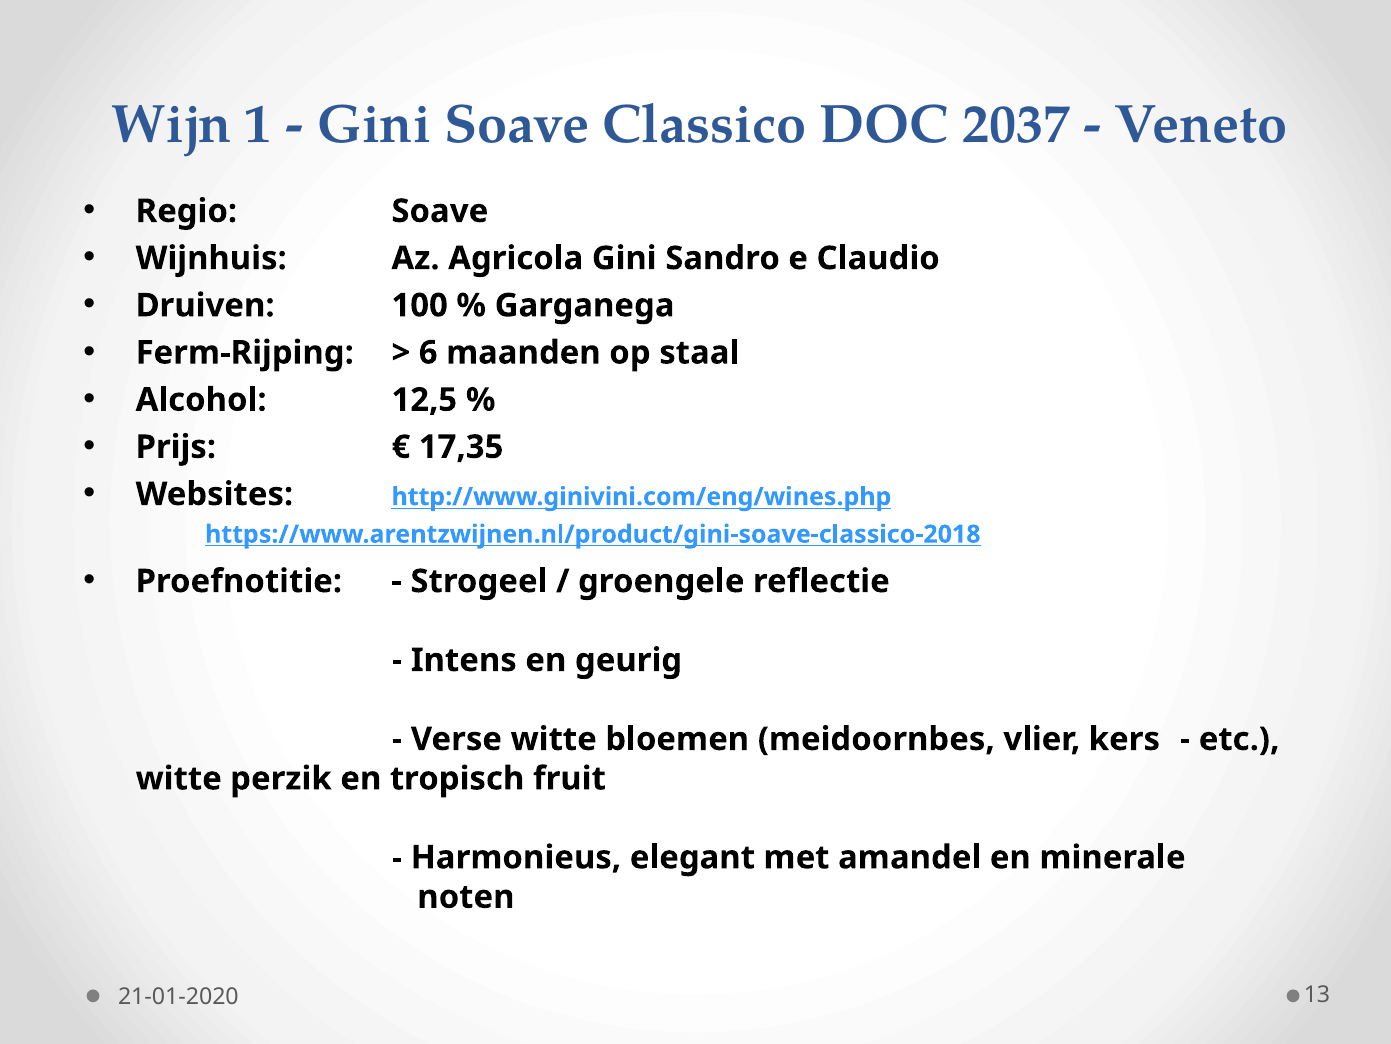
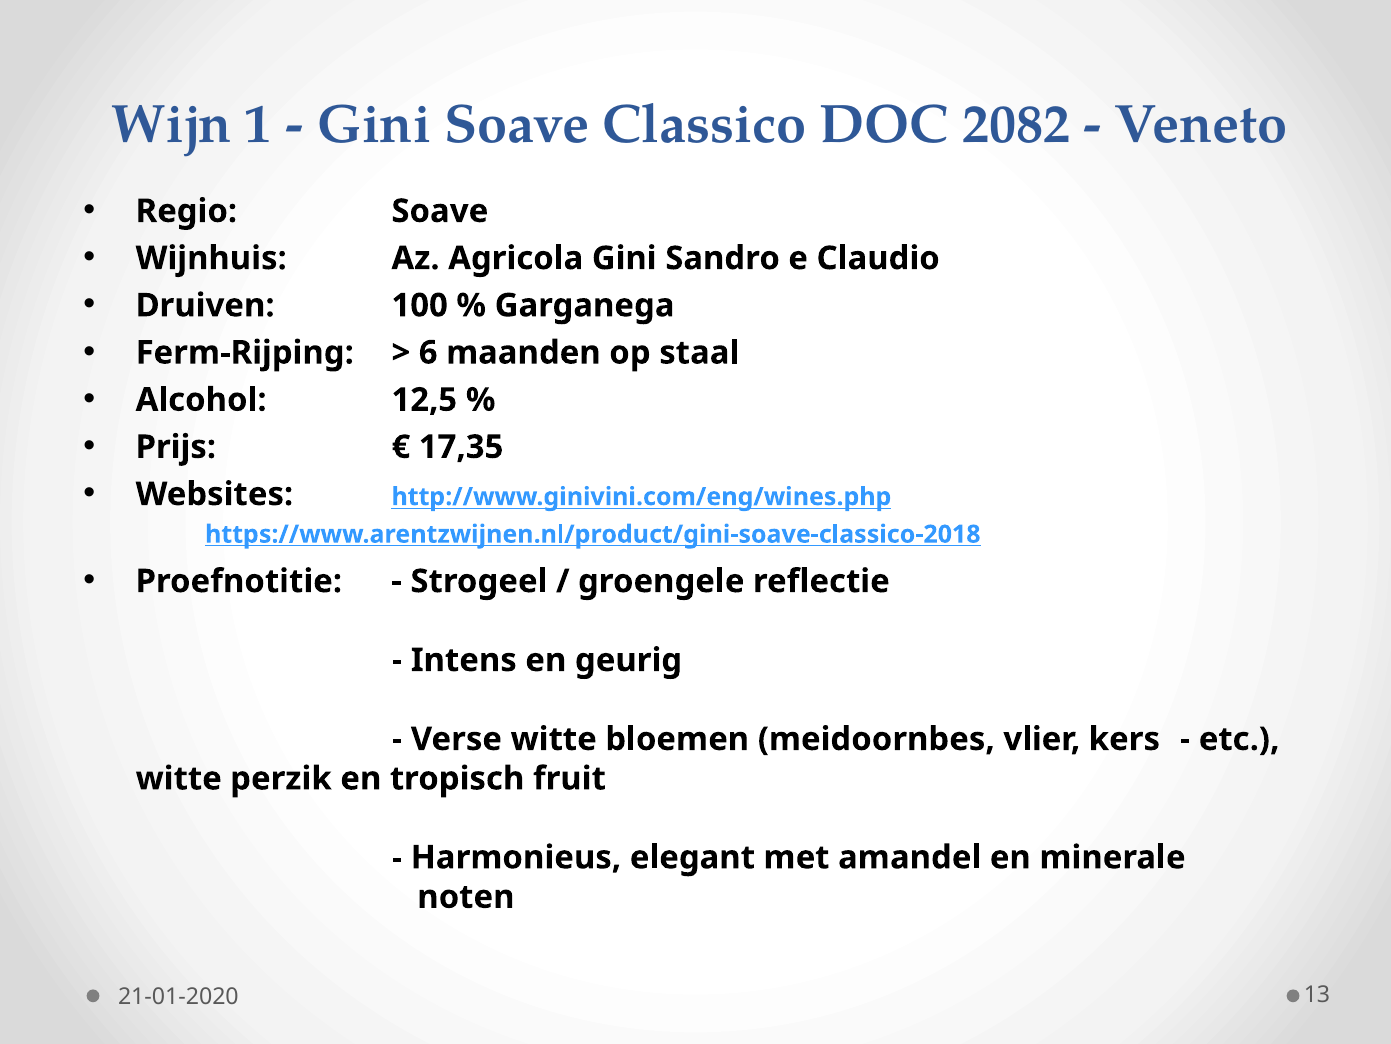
2037: 2037 -> 2082 (1016, 124)
